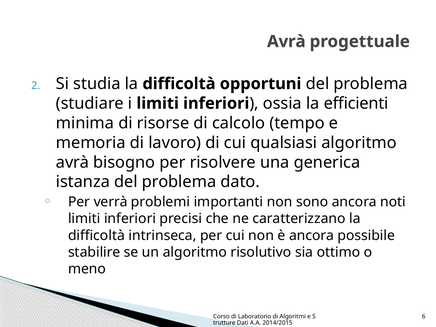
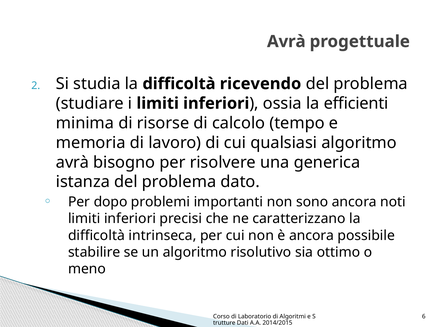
opportuni: opportuni -> ricevendo (261, 84)
verrà: verrà -> dopo (111, 202)
